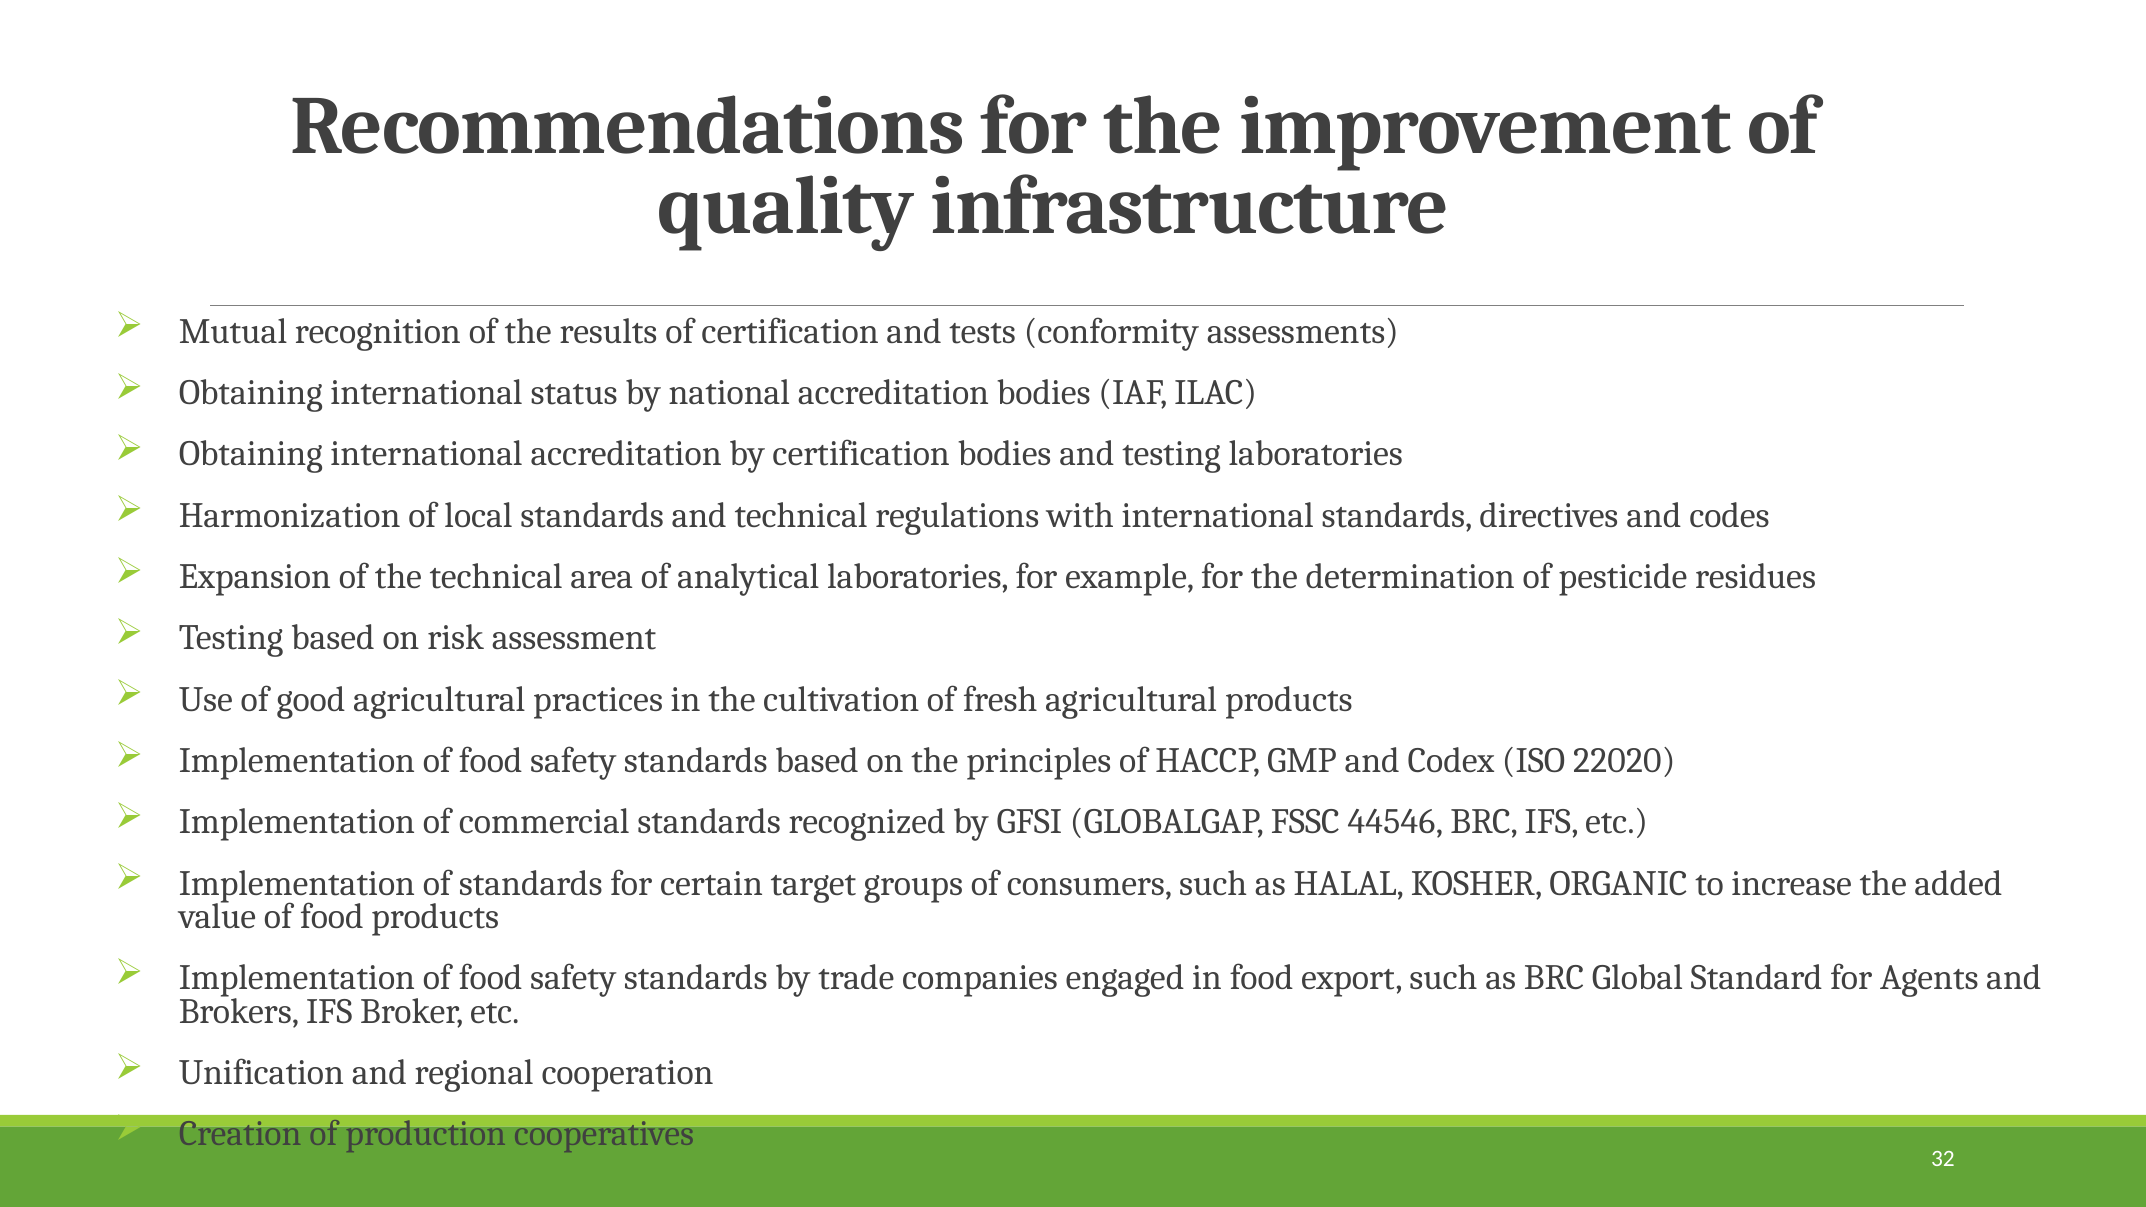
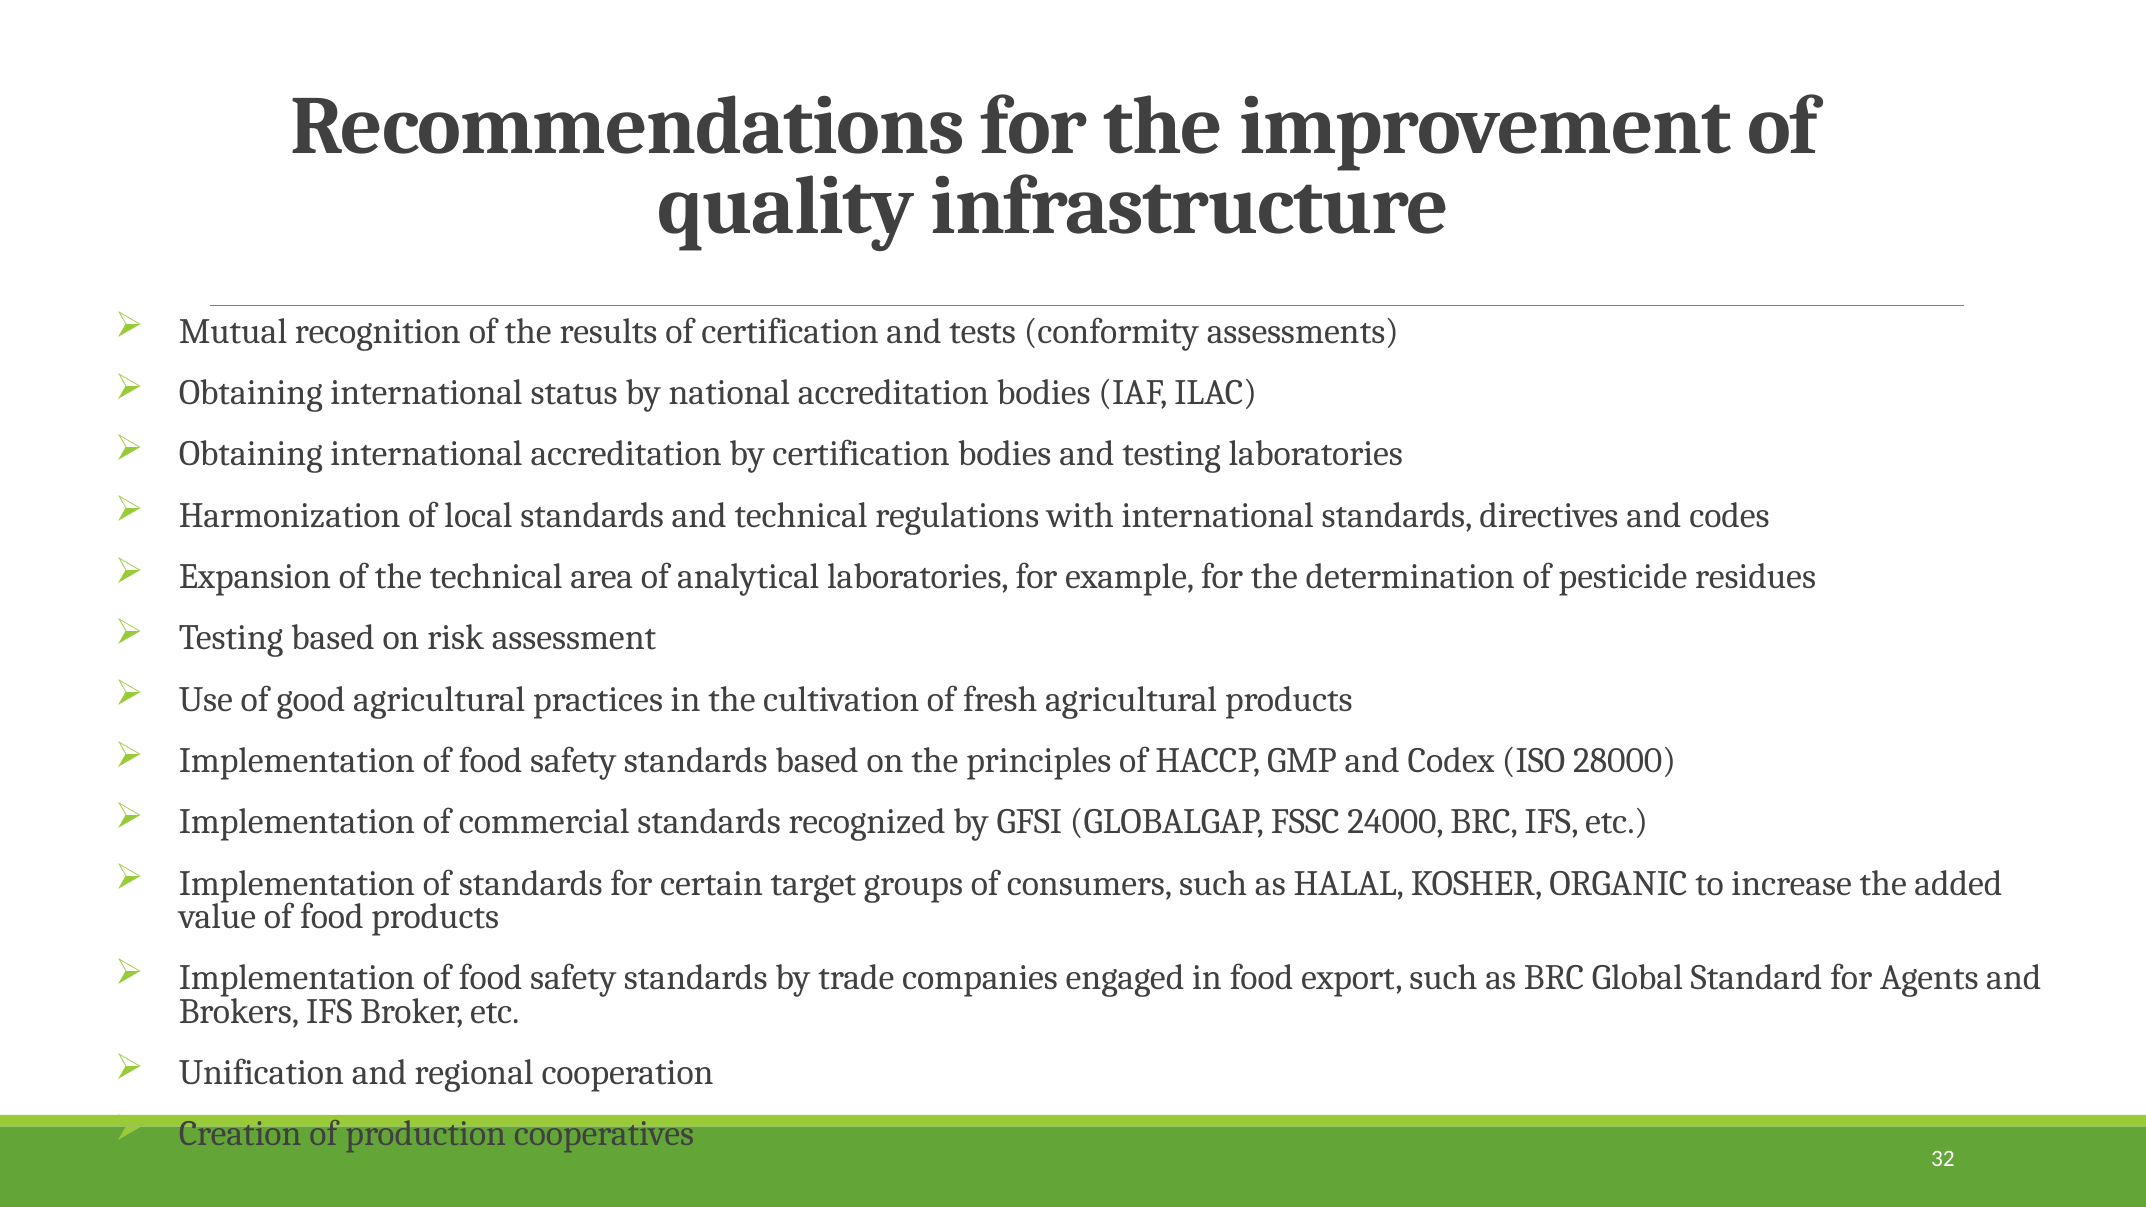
22020: 22020 -> 28000 (1625, 761)
44546: 44546 -> 24000 (1396, 822)
